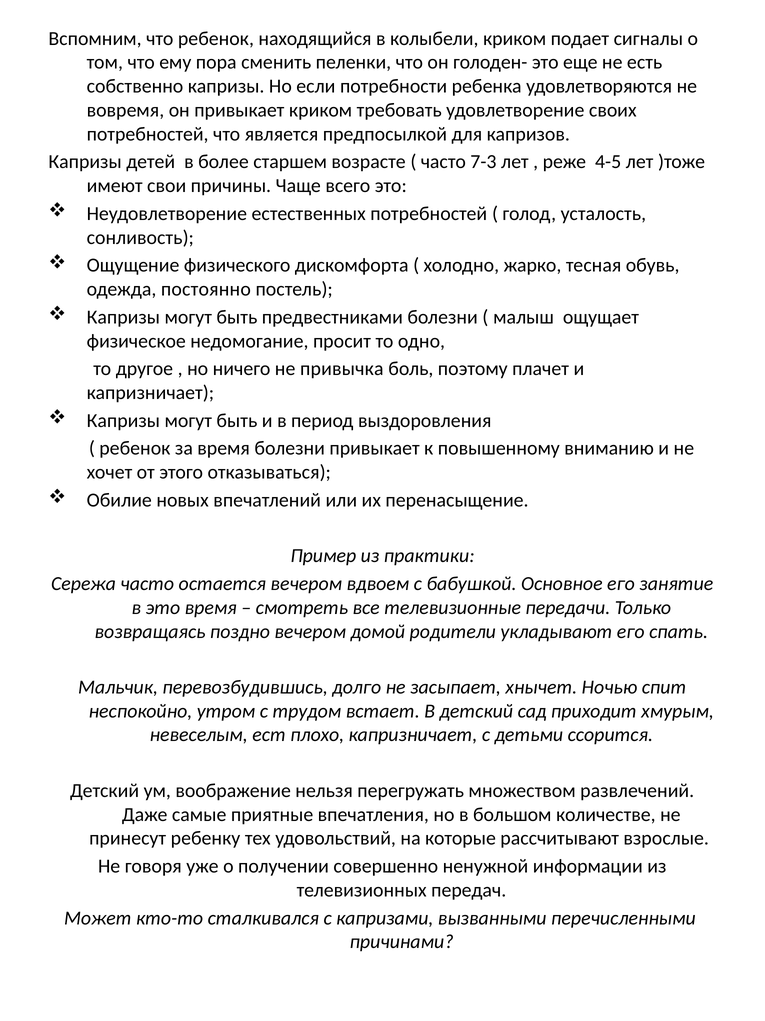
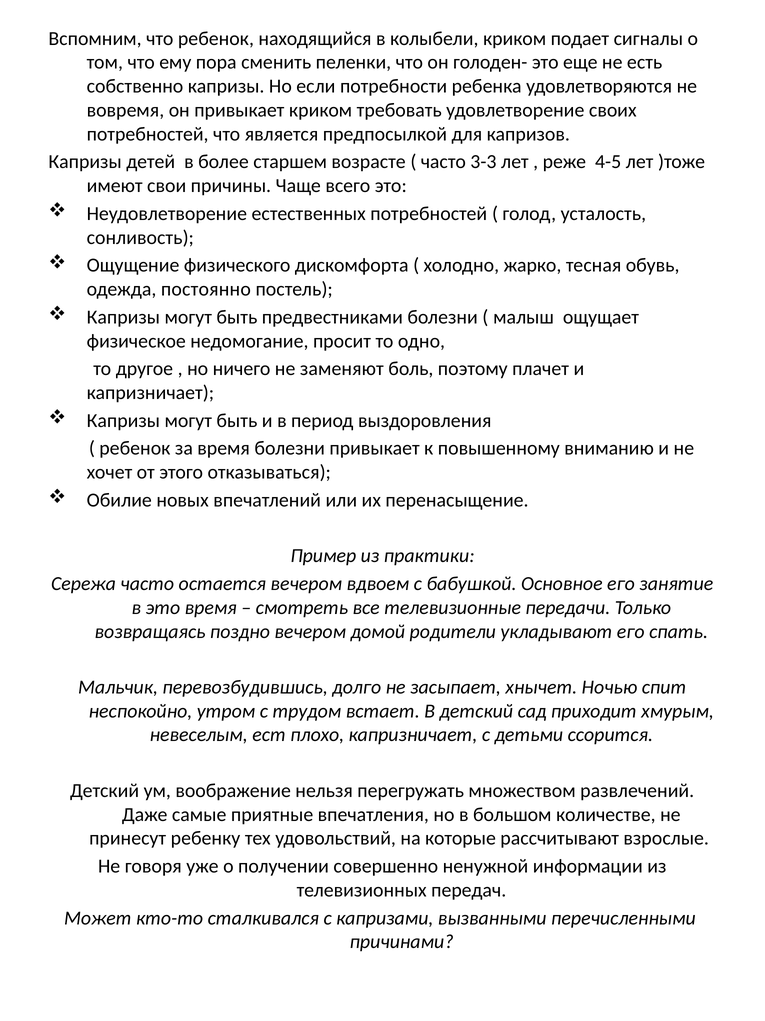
7-3: 7-3 -> 3-3 (483, 162)
привычка: привычка -> заменяют (342, 368)
